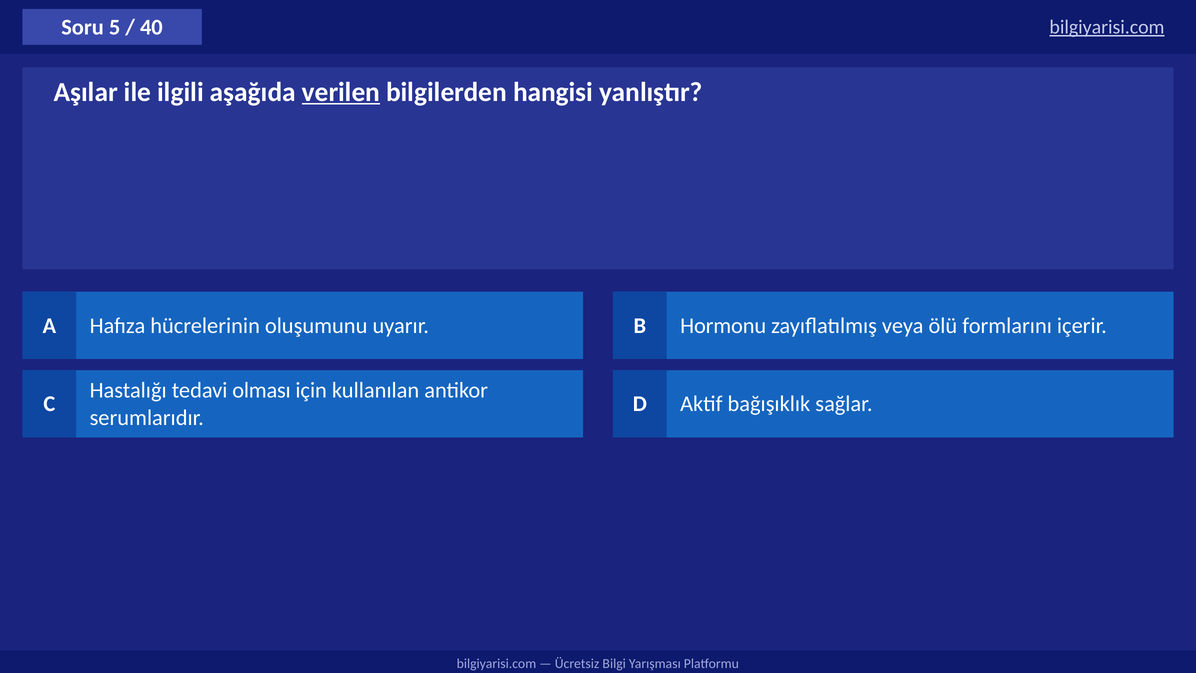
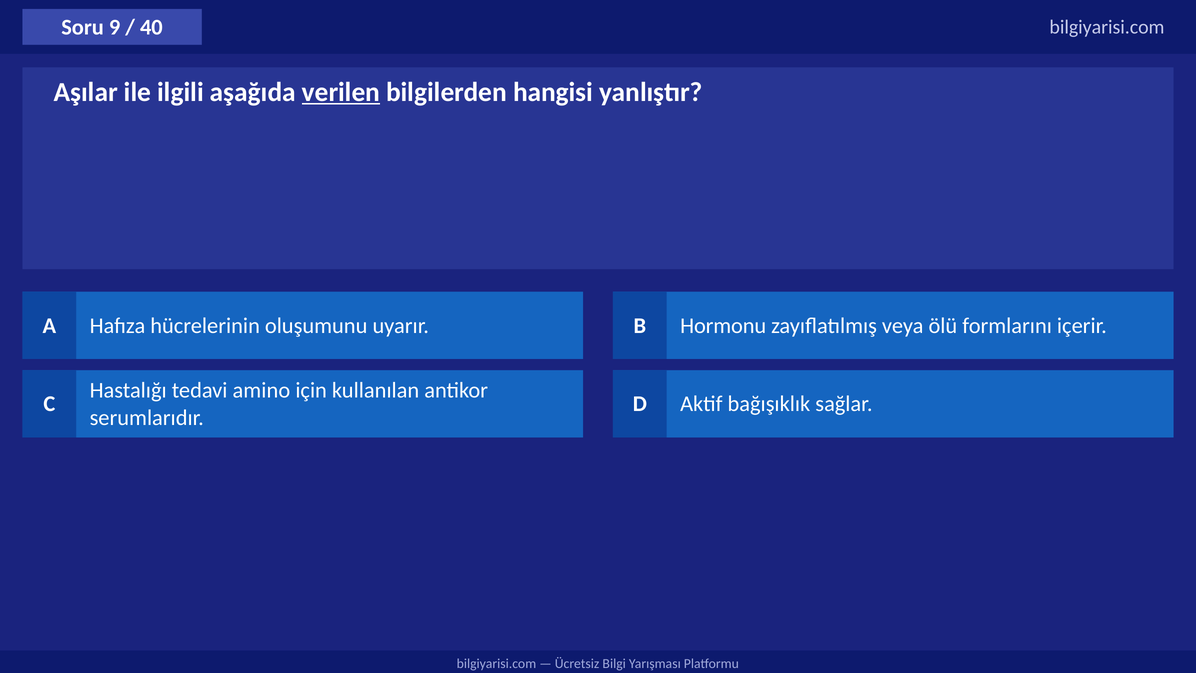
5: 5 -> 9 (115, 27)
bilgiyarisi.com underline: present -> none (1107, 27)
olması: olması -> amino (261, 390)
